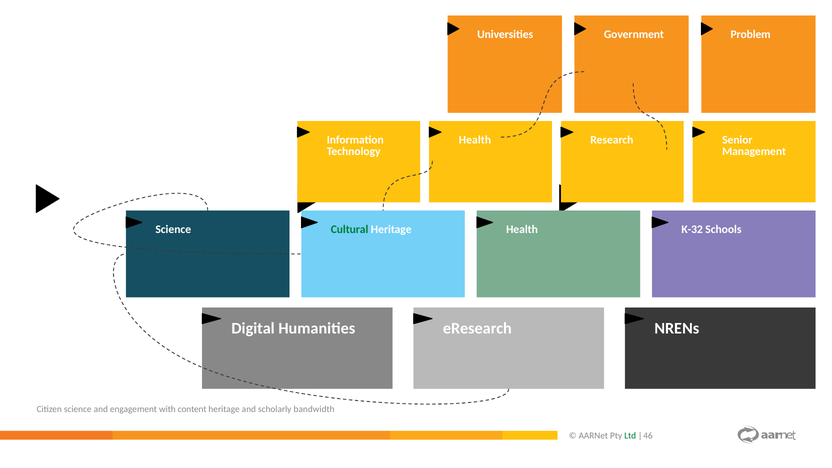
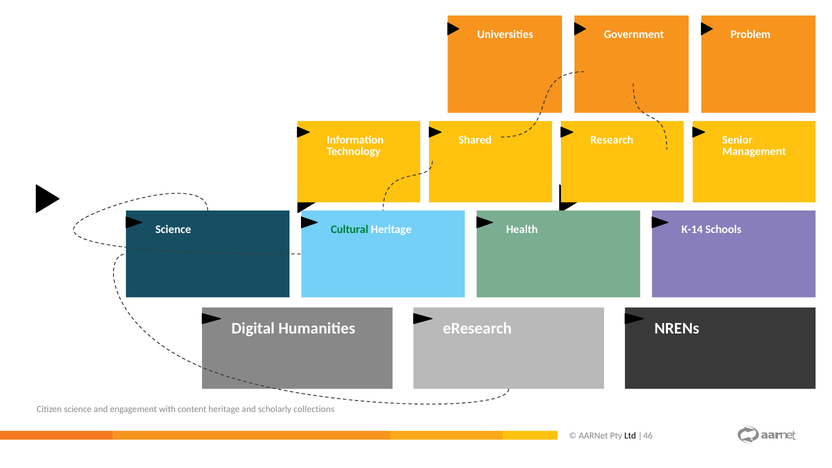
Health: Health -> Shared (475, 140)
K-32: K-32 -> K-14 (692, 229)
bandwidth: bandwidth -> collections (314, 409)
Ltd colour: green -> black (630, 436)
